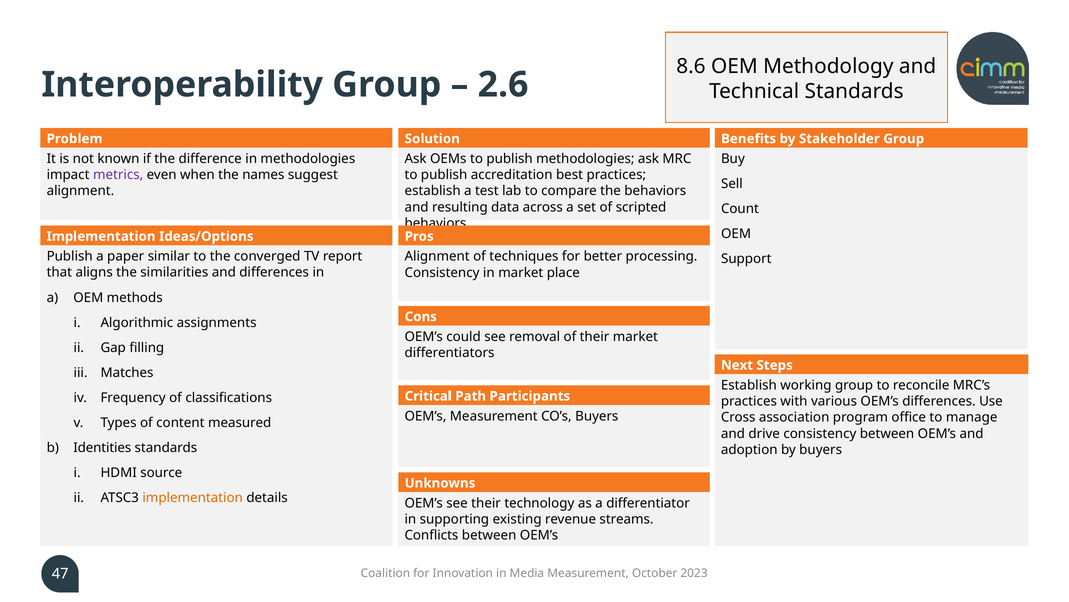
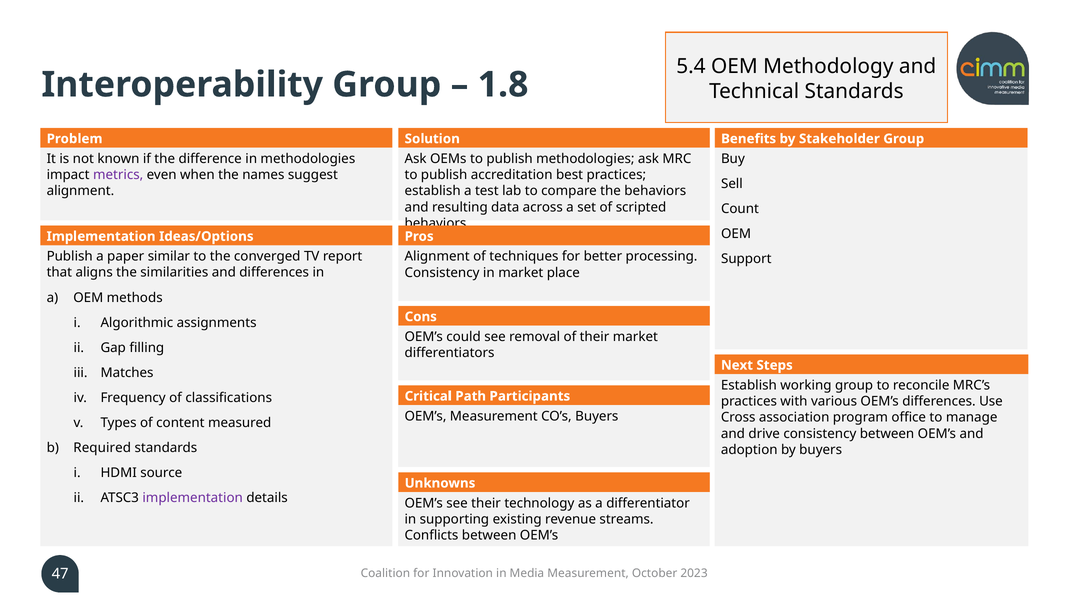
8.6: 8.6 -> 5.4 (691, 66)
2.6: 2.6 -> 1.8 (503, 85)
Identities: Identities -> Required (102, 447)
implementation colour: orange -> purple (193, 497)
